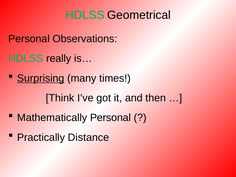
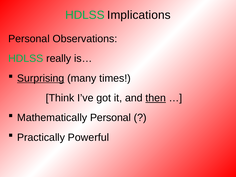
Geometrical: Geometrical -> Implications (139, 15)
then underline: none -> present (156, 98)
Distance: Distance -> Powerful (88, 137)
